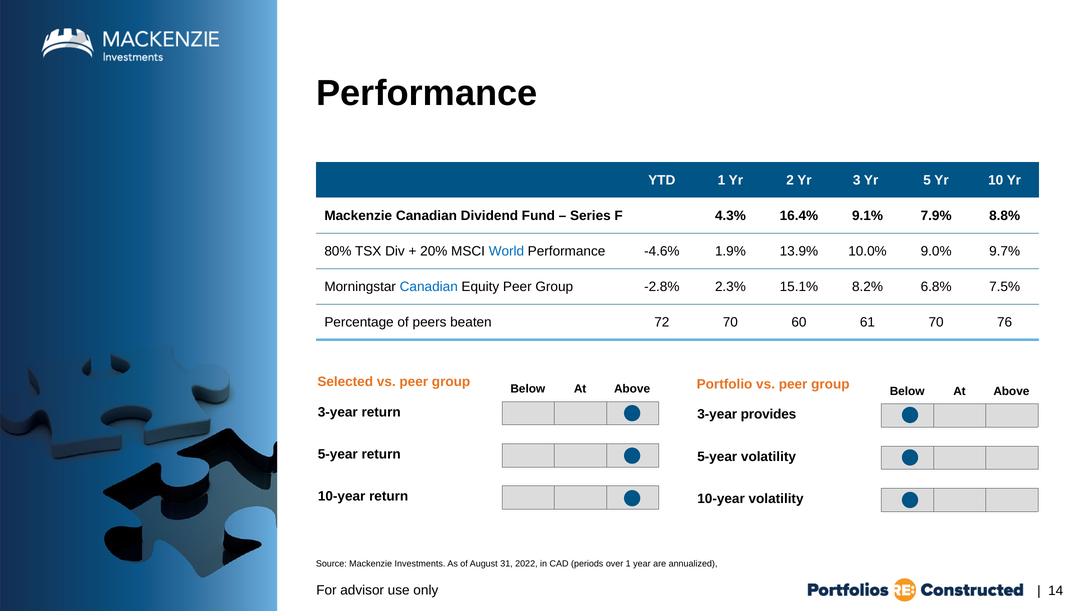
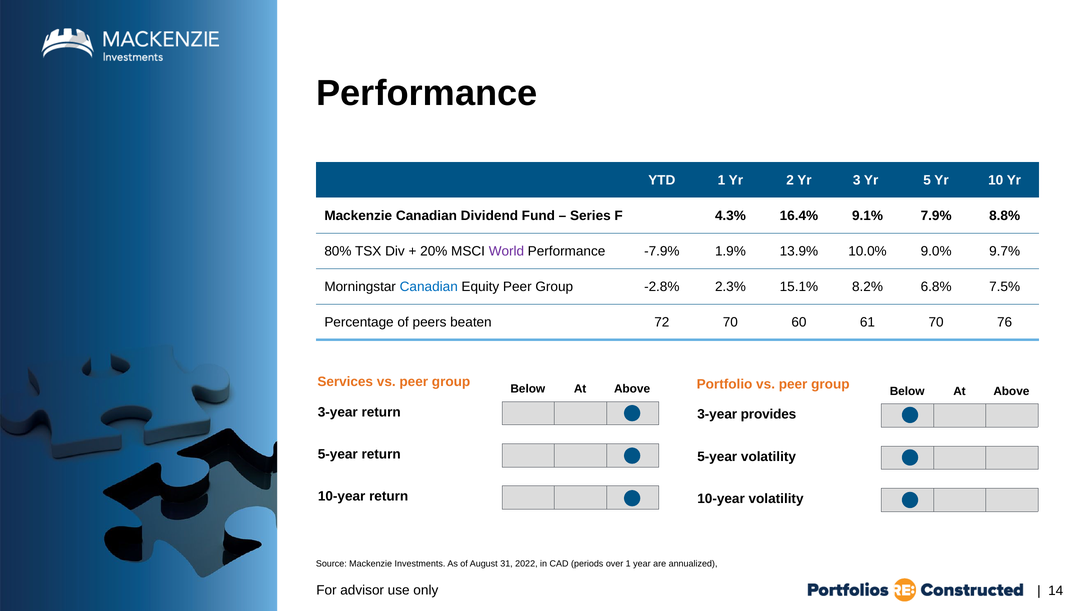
World colour: blue -> purple (506, 251)
-4.6%: -4.6% -> -7.9% (662, 251)
Selected: Selected -> Services (345, 382)
